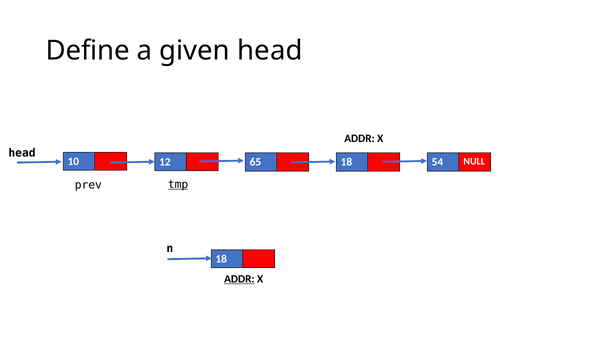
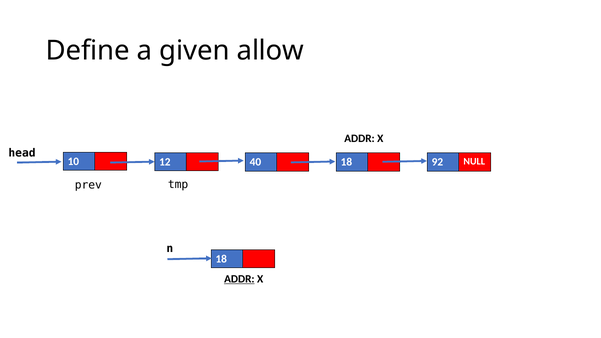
given head: head -> allow (270, 50)
65: 65 -> 40 (255, 162)
54: 54 -> 92 (437, 162)
tmp underline: present -> none (178, 184)
